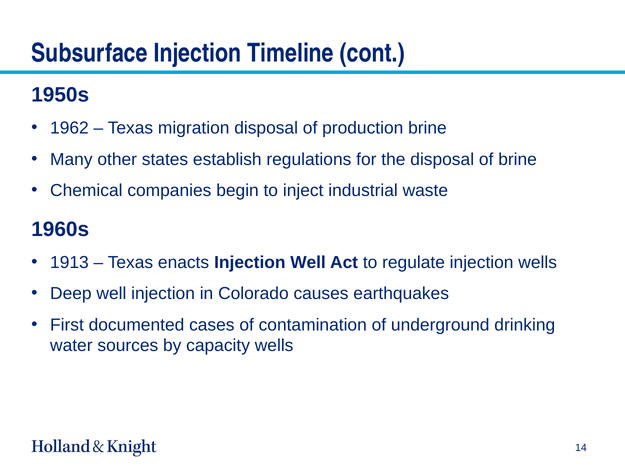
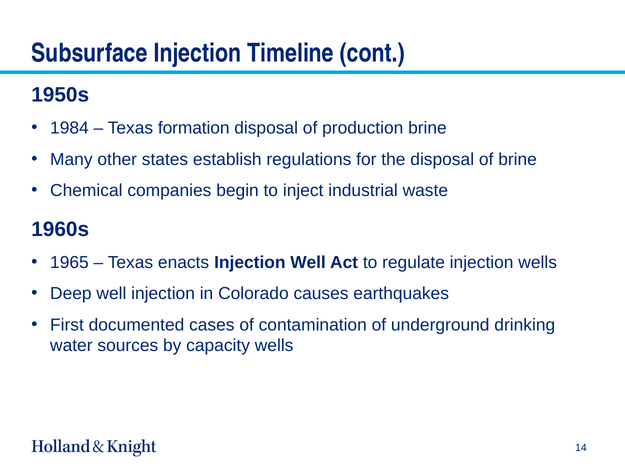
1962: 1962 -> 1984 (69, 128)
migration: migration -> formation (194, 128)
1913: 1913 -> 1965 (69, 263)
